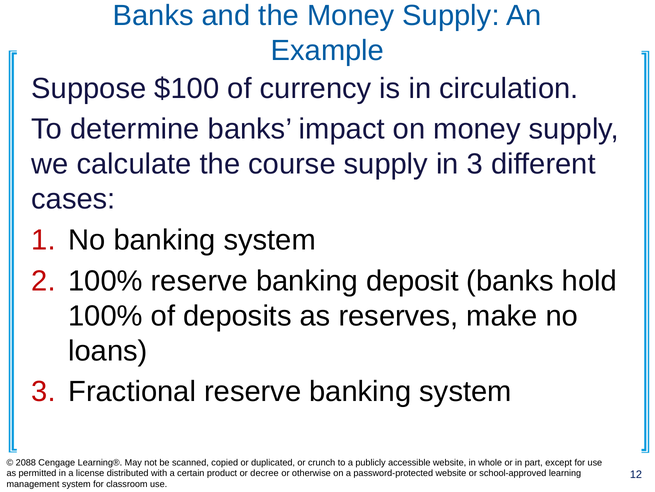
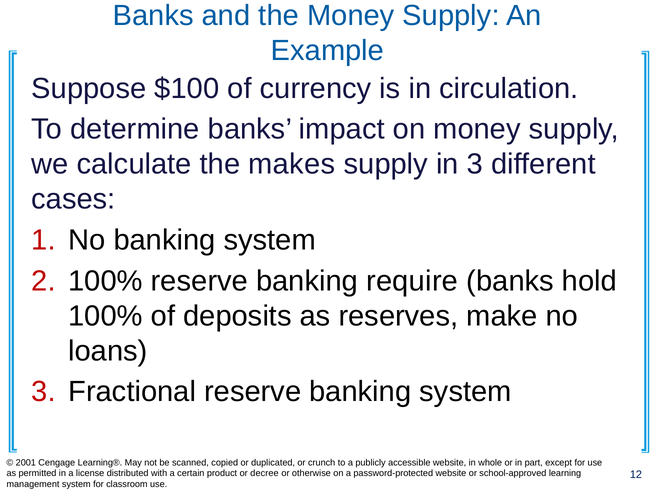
course: course -> makes (292, 164)
deposit: deposit -> require (412, 280)
2088: 2088 -> 2001 (26, 462)
